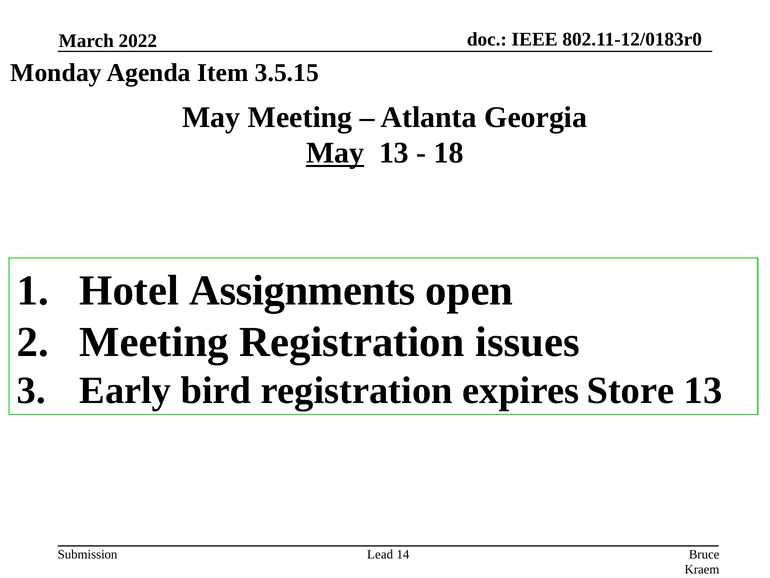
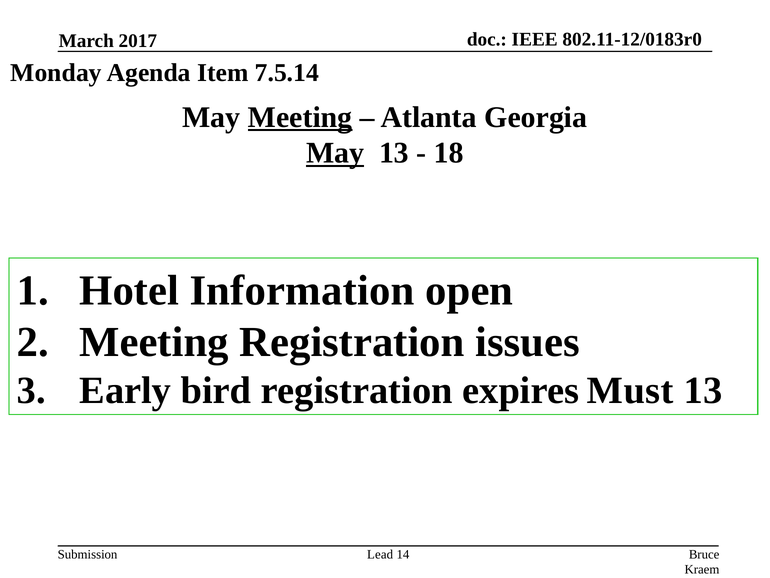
2022: 2022 -> 2017 (138, 41)
3.5.15: 3.5.15 -> 7.5.14 (287, 73)
Meeting underline: none -> present (300, 117)
Assignments: Assignments -> Information (302, 290)
Store: Store -> Must (630, 390)
